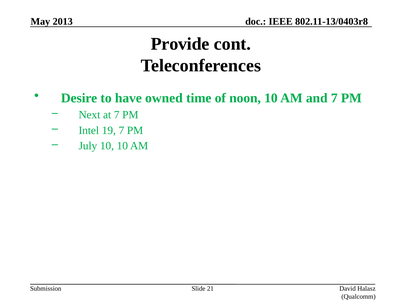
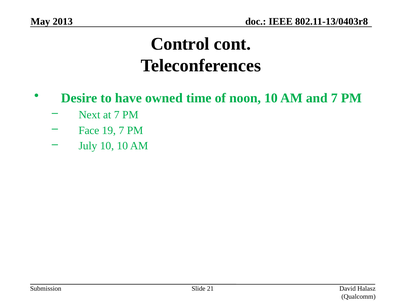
Provide: Provide -> Control (180, 44)
Intel: Intel -> Face (89, 131)
